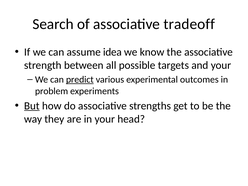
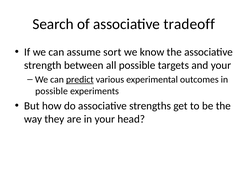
idea: idea -> sort (112, 52)
problem: problem -> possible (51, 91)
But underline: present -> none (32, 106)
